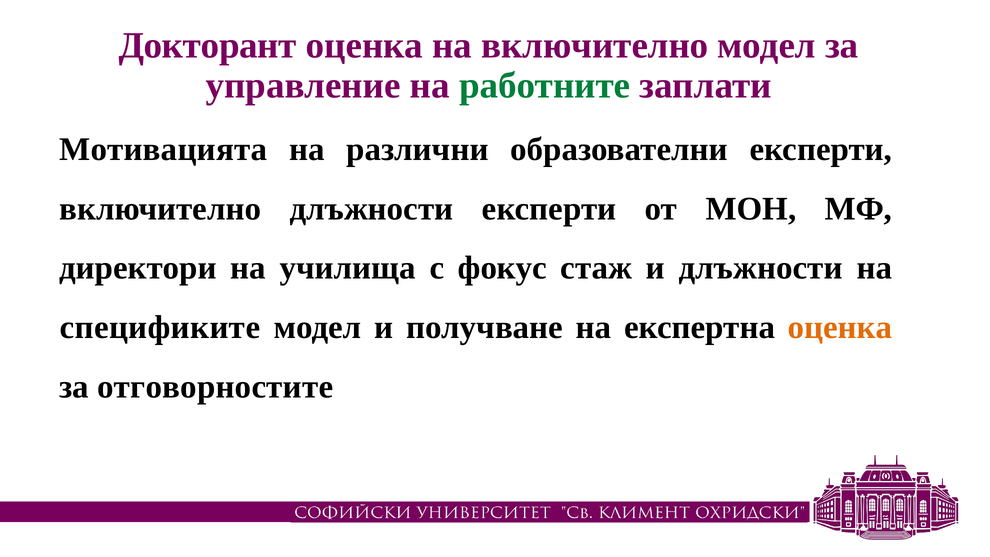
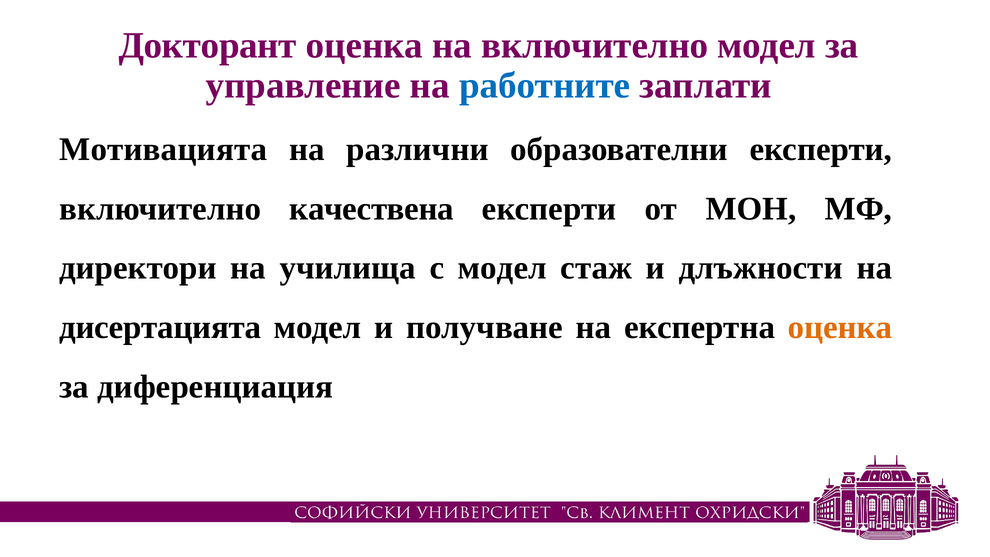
работните colour: green -> blue (545, 86)
включително длъжности: длъжности -> качествена (372, 209)
с фокус: фокус -> модел (502, 268)
спецификите: спецификите -> дисертацията (160, 327)
отговорностите: отговорностите -> диференциация (215, 387)
